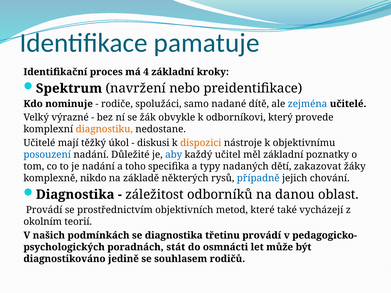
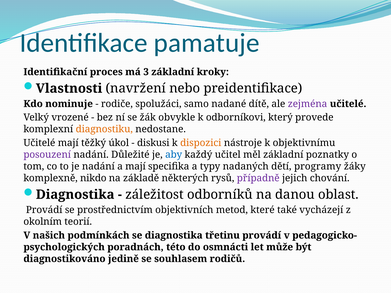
4: 4 -> 3 (146, 72)
Spektrum: Spektrum -> Vlastnosti (69, 89)
zejména colour: blue -> purple (307, 104)
výrazné: výrazné -> vrozené (70, 118)
posouzení colour: blue -> purple (47, 155)
a toho: toho -> mají (135, 166)
zakazovat: zakazovat -> programy (318, 166)
případně colour: blue -> purple (258, 178)
stát: stát -> této (176, 247)
